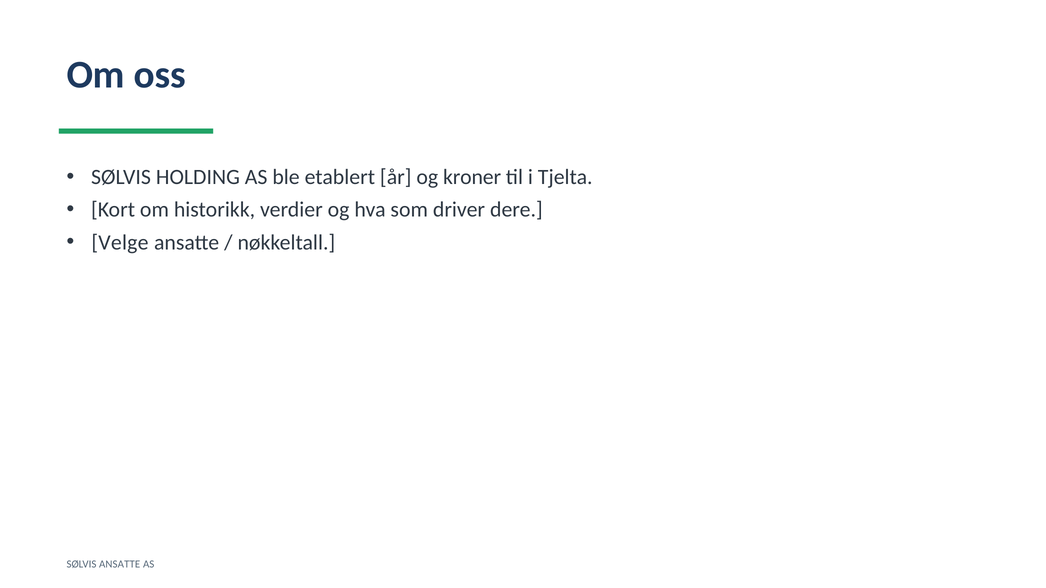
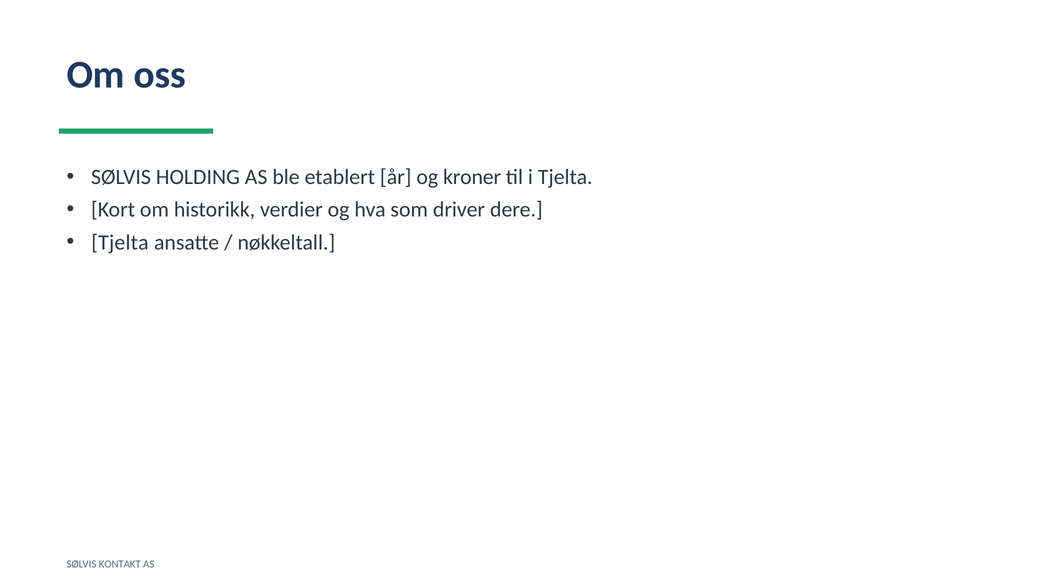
Velge: Velge -> Tjelta (120, 243)
SØLVIS ANSATTE: ANSATTE -> KONTAKT (120, 565)
